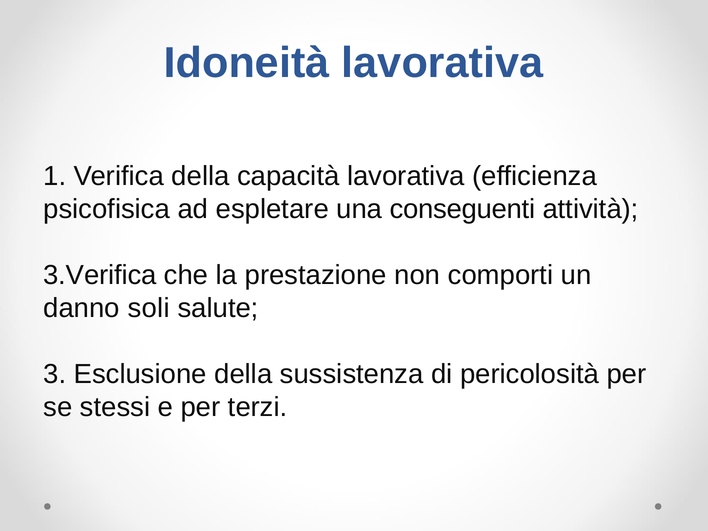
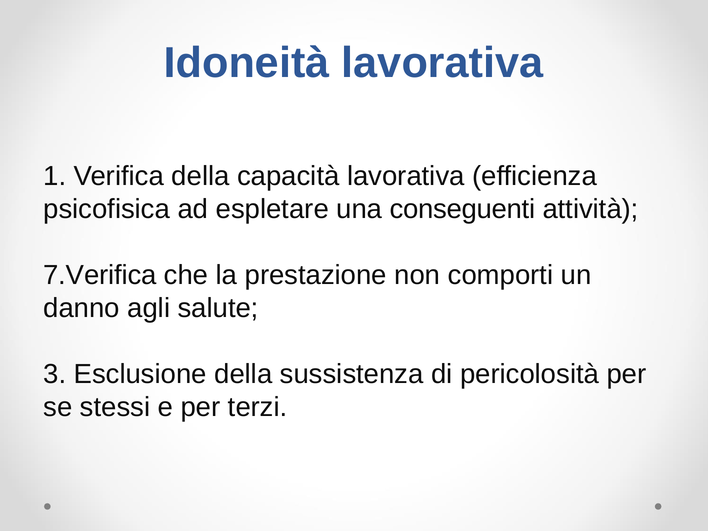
3.Verifica: 3.Verifica -> 7.Verifica (100, 275)
soli: soli -> agli (149, 308)
